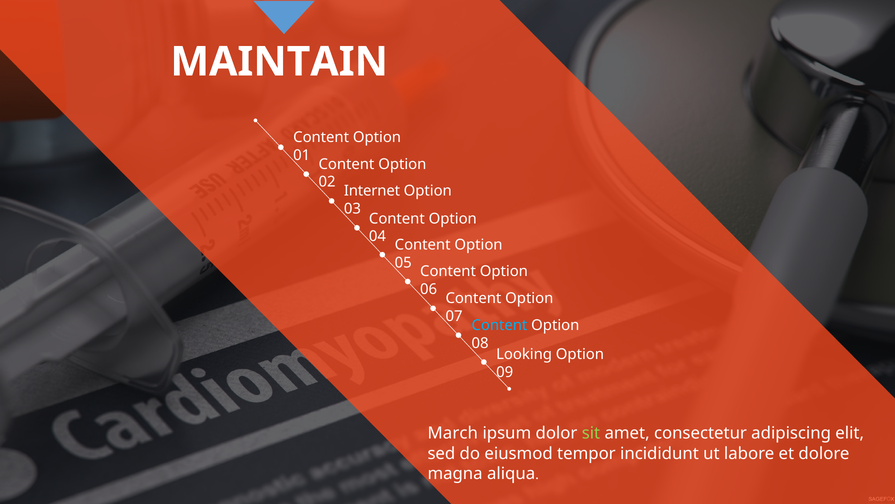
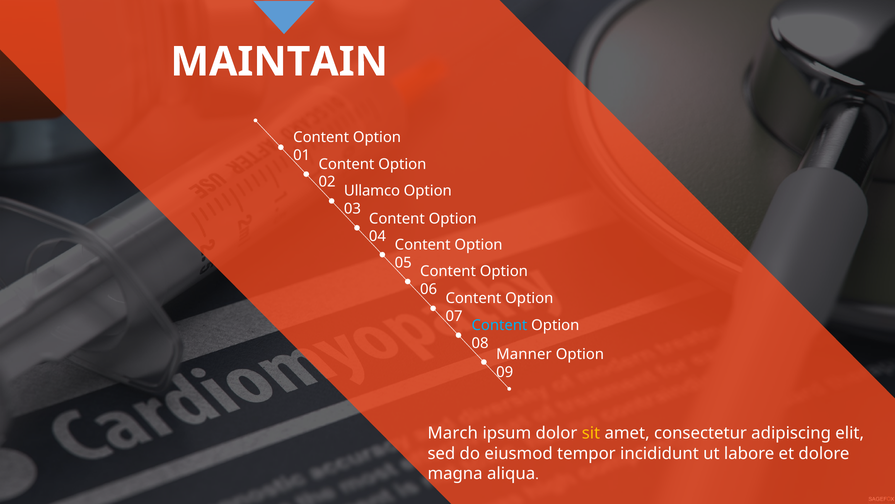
Internet: Internet -> Ullamco (372, 191)
Looking: Looking -> Manner (524, 354)
sit colour: light green -> yellow (591, 433)
